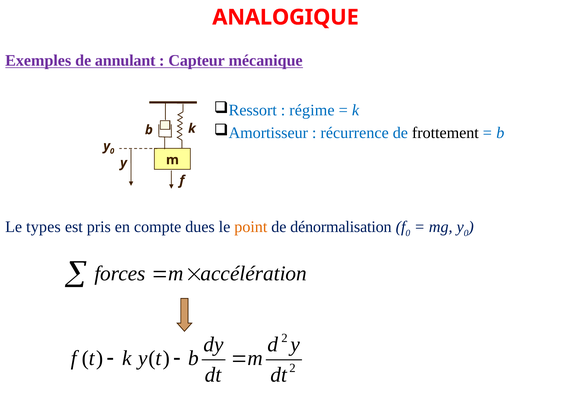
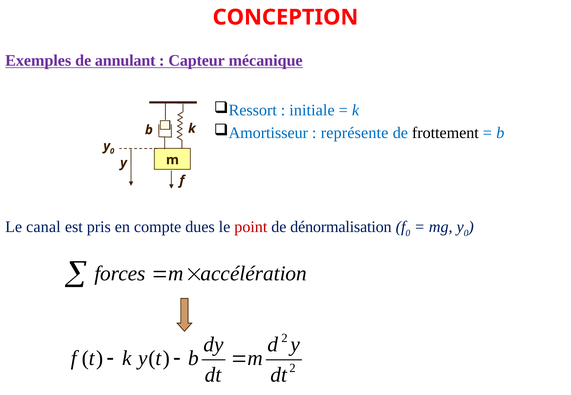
ANALOGIQUE: ANALOGIQUE -> CONCEPTION (285, 17)
régime: régime -> initiale (312, 110)
récurrence: récurrence -> représente (355, 133)
types: types -> canal (43, 227)
point colour: orange -> red (251, 227)
